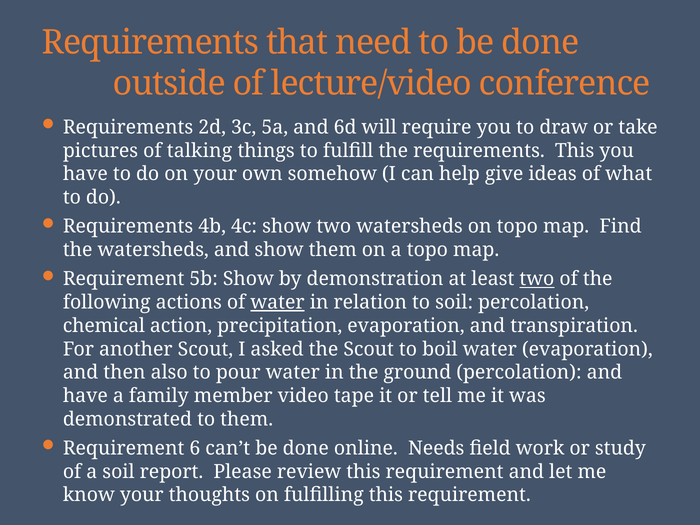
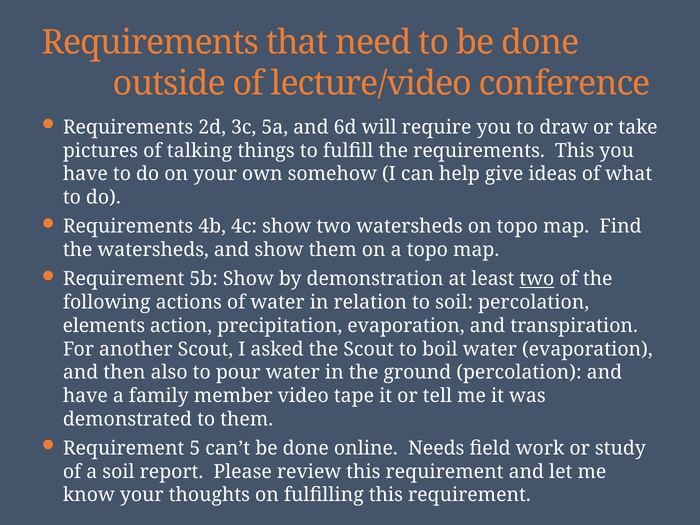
water underline: present -> none (277, 302)
chemical: chemical -> elements (104, 326)
6: 6 -> 5 (195, 448)
